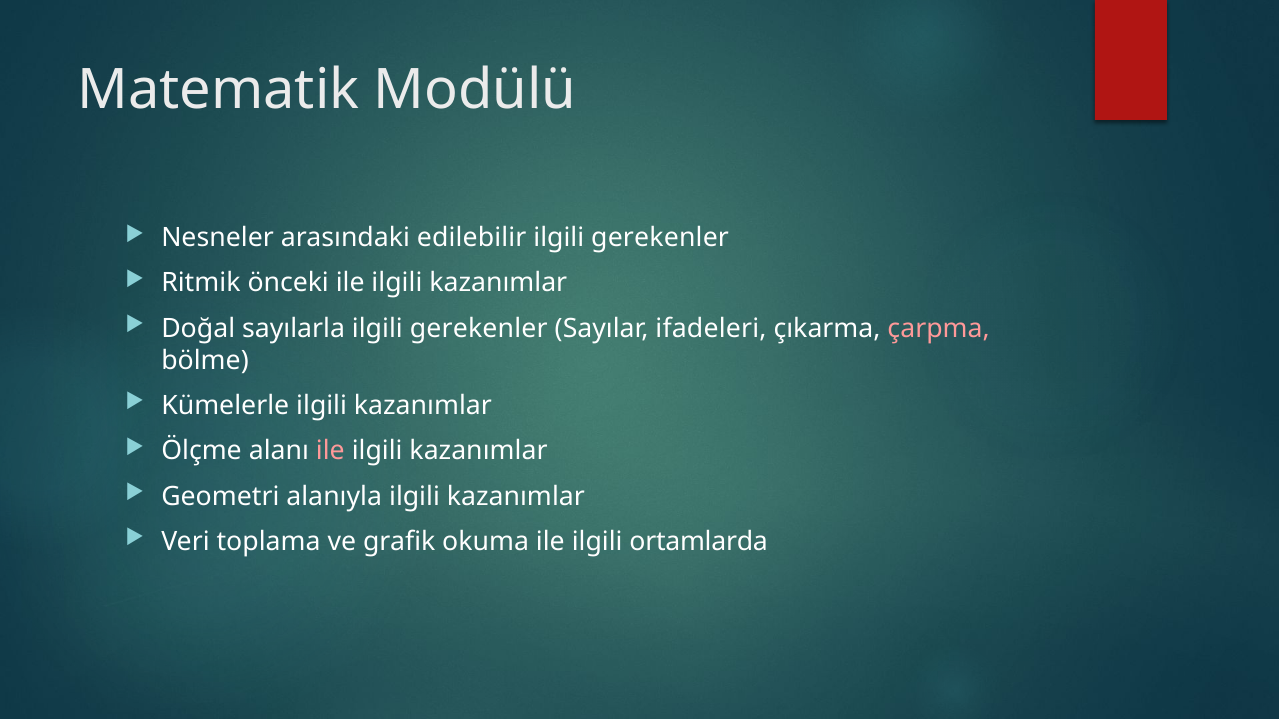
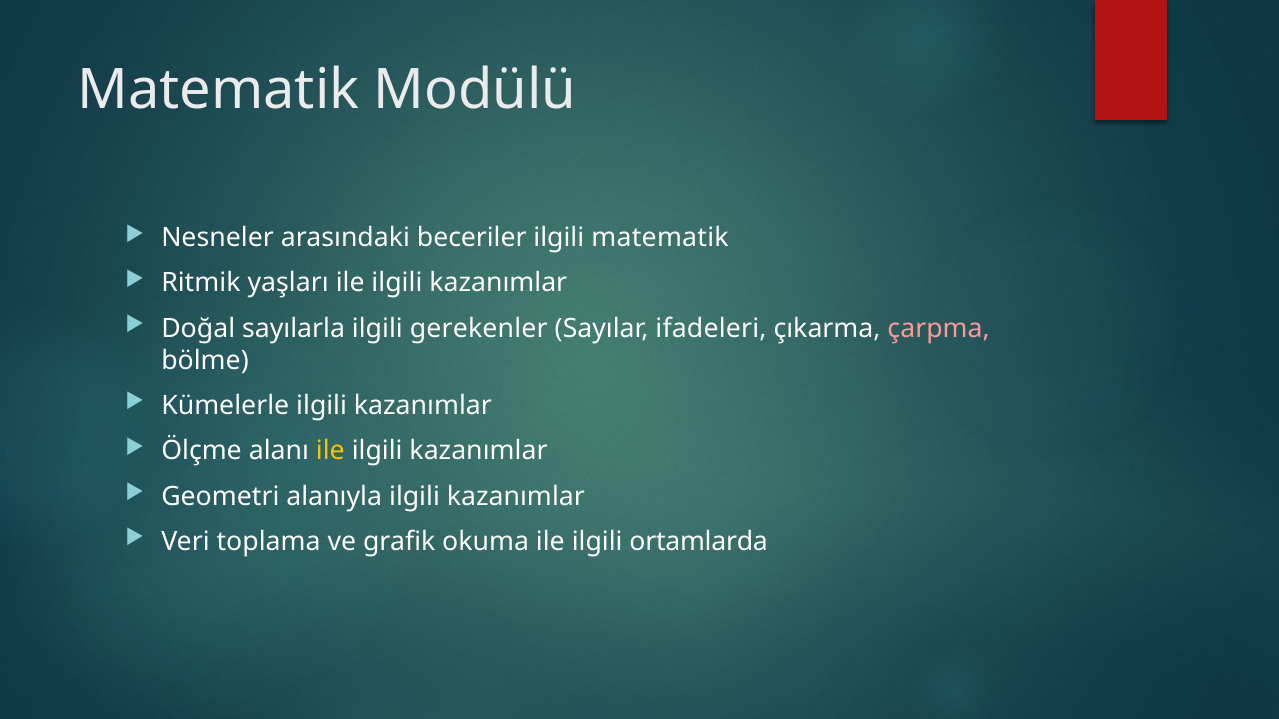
edilebilir: edilebilir -> beceriler (472, 238)
gerekenler: gerekenler -> matematik (660, 238)
önceki: önceki -> yaşları (288, 283)
ile colour: pink -> yellow (330, 451)
